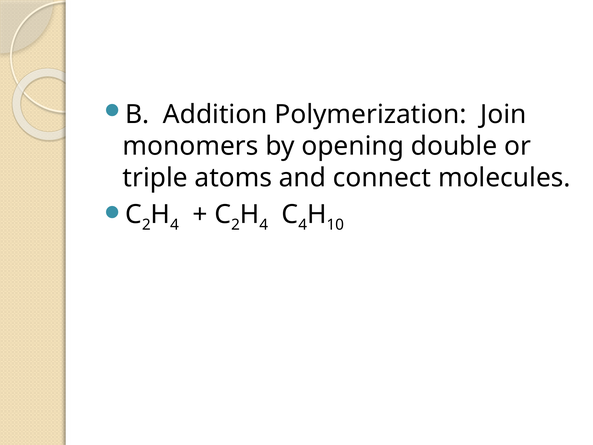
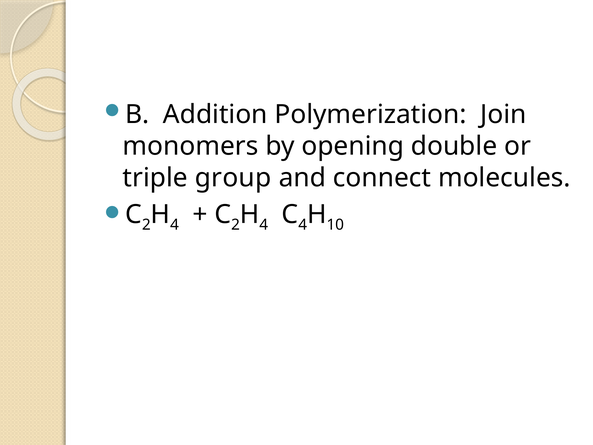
atoms: atoms -> group (233, 178)
